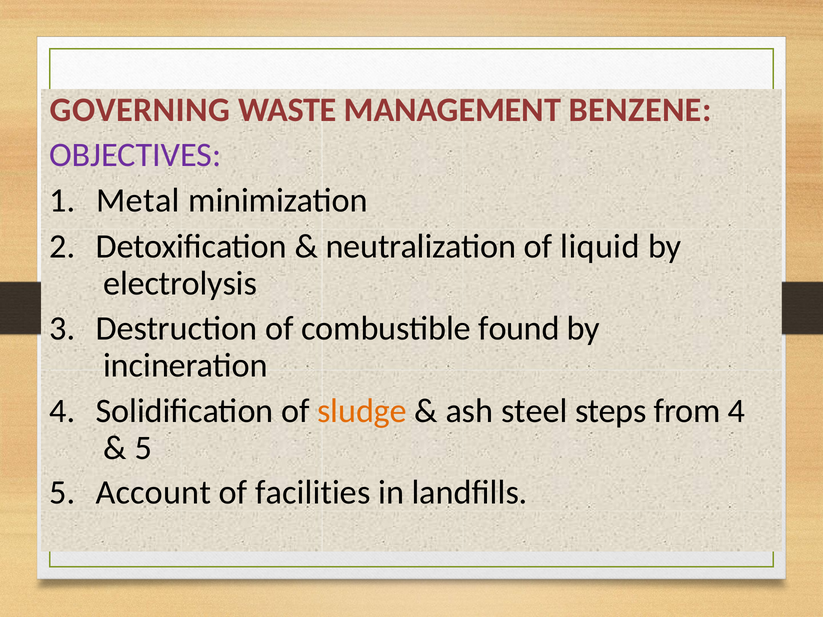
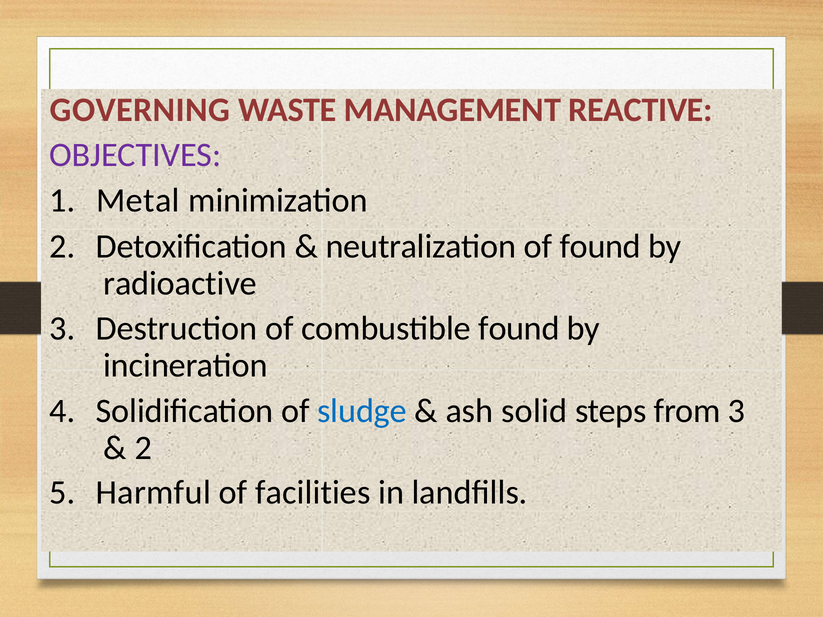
BENZENE: BENZENE -> REACTIVE (640, 110)
of liquid: liquid -> found (600, 246)
electrolysis: electrolysis -> radioactive (180, 283)
sludge colour: orange -> blue (362, 411)
steel: steel -> solid (534, 411)
from 4: 4 -> 3 (737, 411)
5: 5 -> 2 (143, 448)
Account: Account -> Harmful (153, 493)
